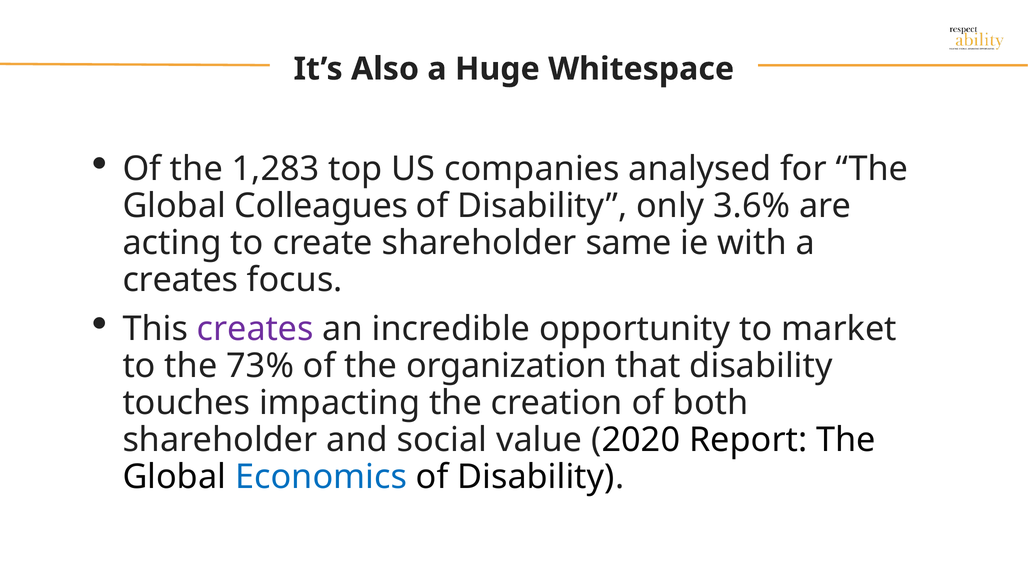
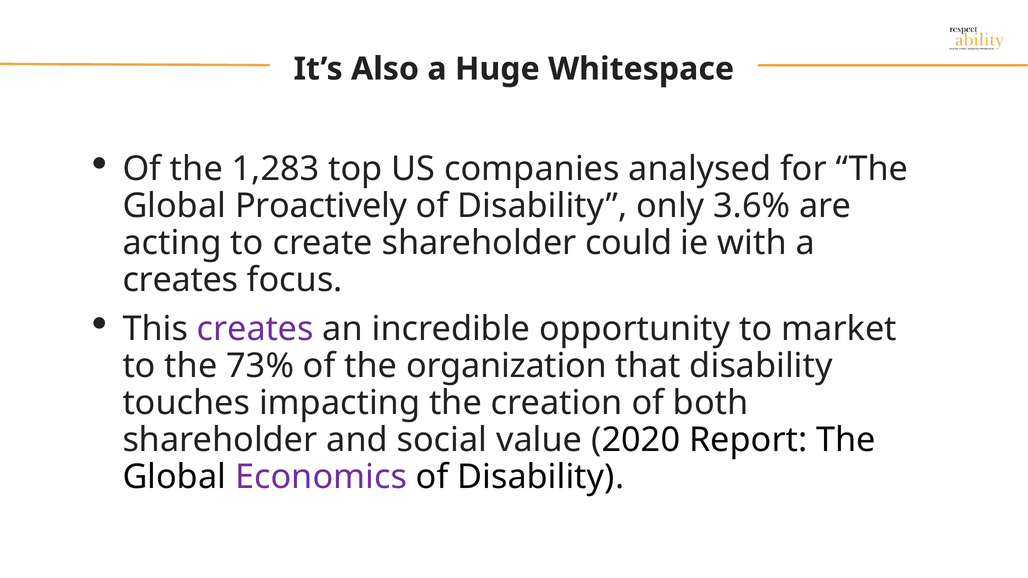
Colleagues: Colleagues -> Proactively (321, 206)
same: same -> could (629, 243)
Economics colour: blue -> purple (321, 477)
